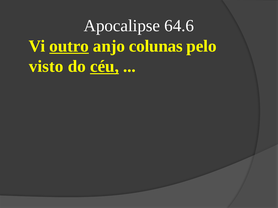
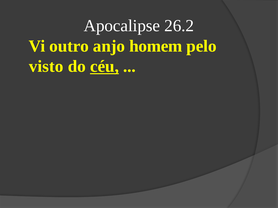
64.6: 64.6 -> 26.2 (179, 26)
outro underline: present -> none (69, 46)
colunas: colunas -> homem (156, 46)
